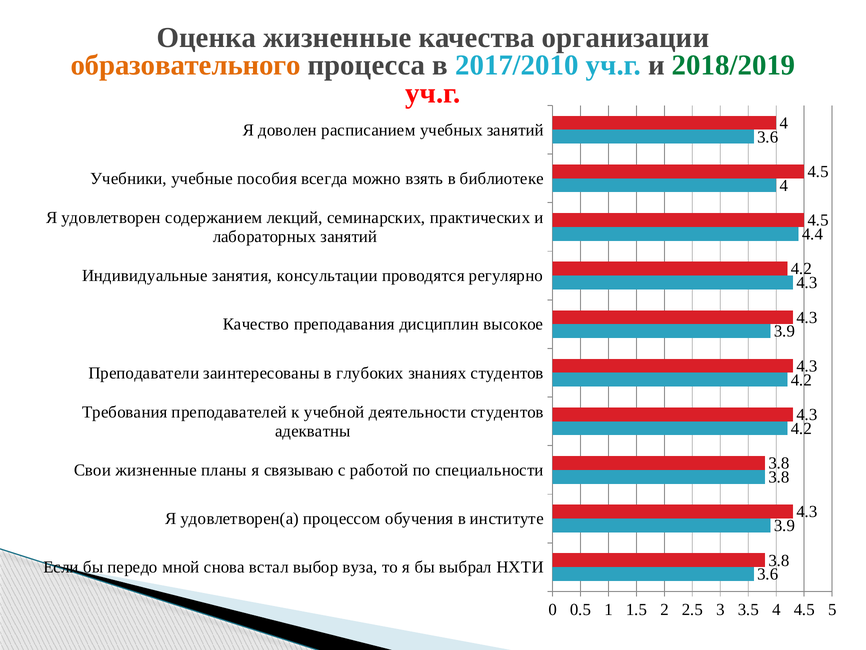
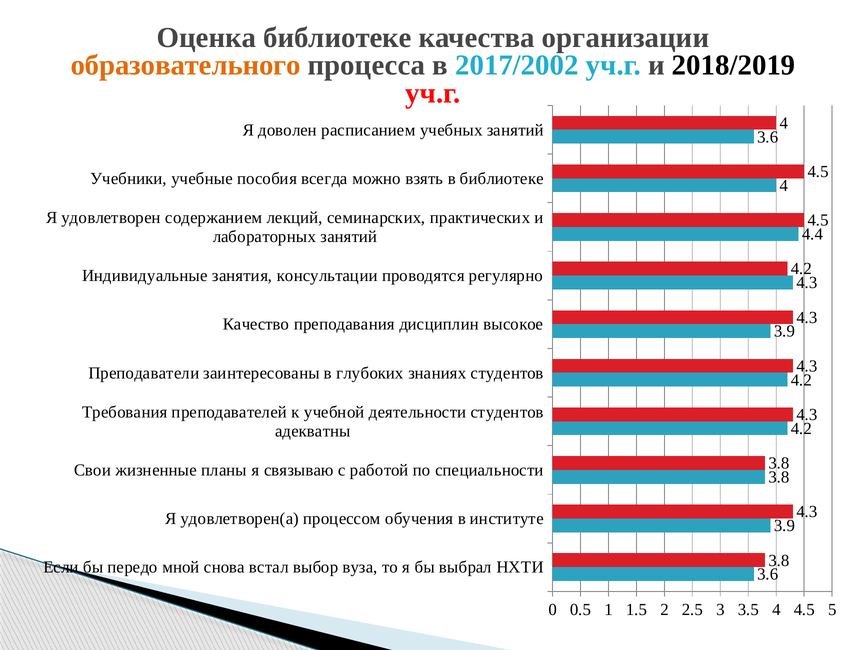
Оценка жизненные: жизненные -> библиотеке (337, 37)
2017/2010: 2017/2010 -> 2017/2002 (517, 65)
2018/2019 colour: green -> black (734, 65)
